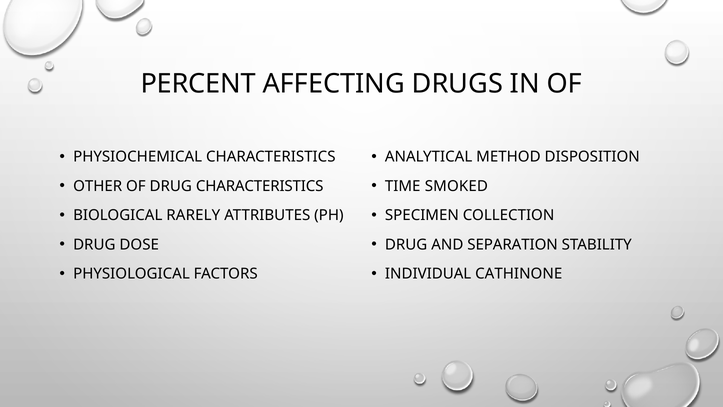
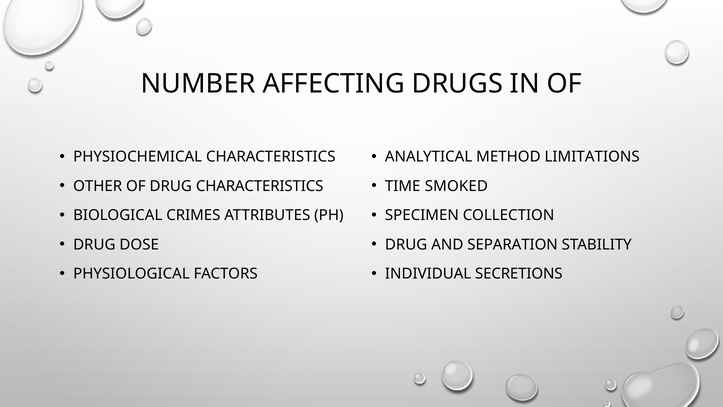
PERCENT: PERCENT -> NUMBER (198, 84)
DISPOSITION: DISPOSITION -> LIMITATIONS (592, 157)
RARELY: RARELY -> CRIMES (193, 215)
CATHINONE: CATHINONE -> SECRETIONS (519, 274)
